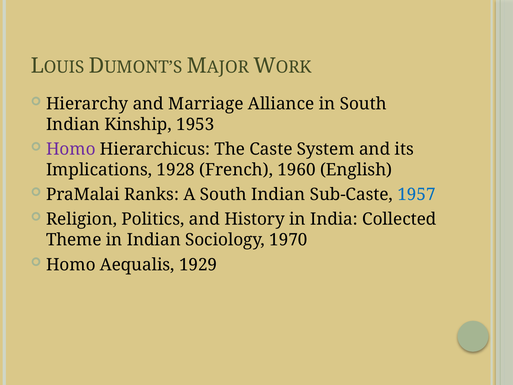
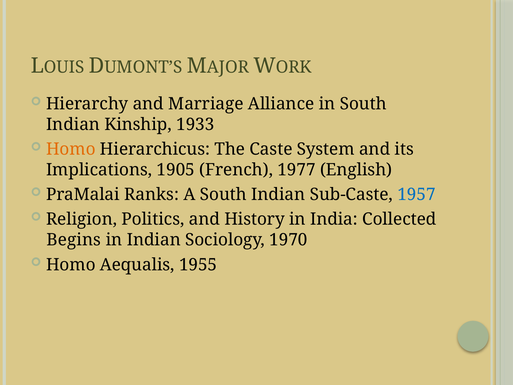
1953: 1953 -> 1933 (195, 124)
Homo colour: purple -> orange (71, 149)
1928: 1928 -> 1905 (176, 170)
1960: 1960 -> 1977 (297, 170)
Theme: Theme -> Begins (74, 240)
1929: 1929 -> 1955 (198, 265)
